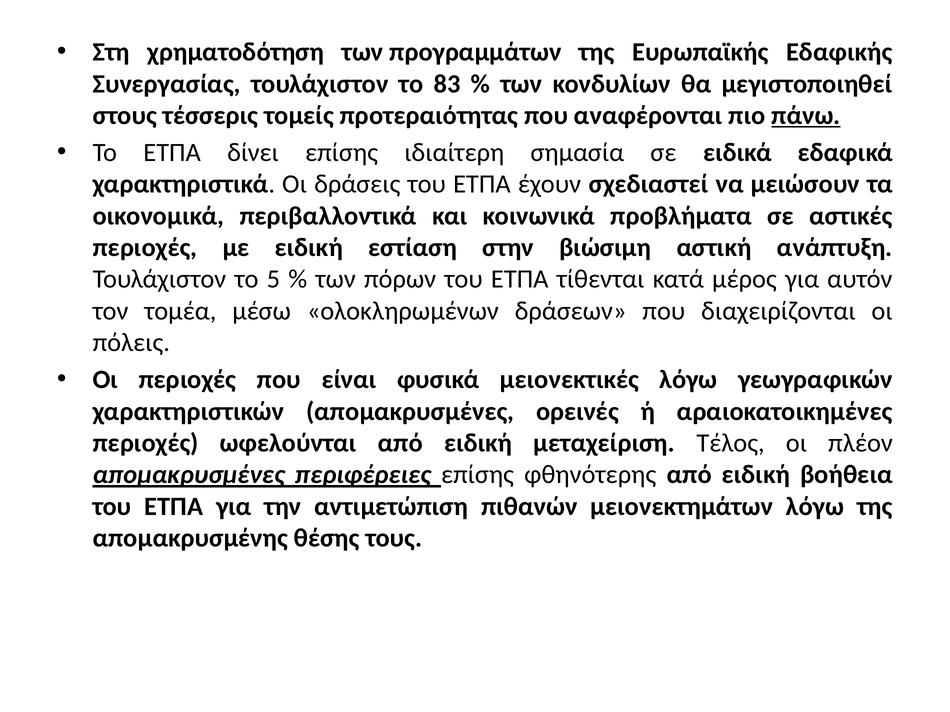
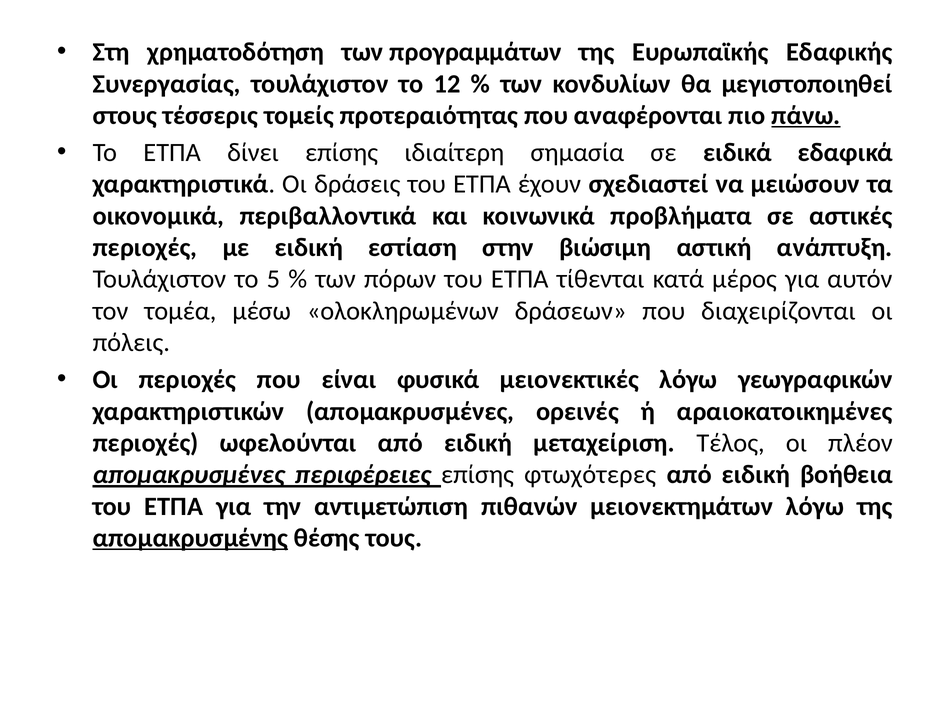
83: 83 -> 12 (447, 84)
φθηνότερης: φθηνότερης -> φτωχότερες (590, 475)
απομακρυσμένης underline: none -> present (190, 538)
